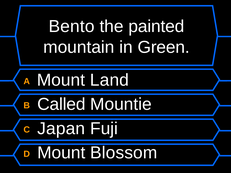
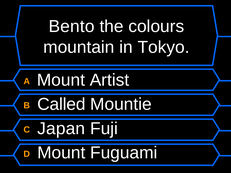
painted: painted -> colours (156, 26)
Green: Green -> Tokyo (164, 47)
Land: Land -> Artist (110, 80)
Blossom: Blossom -> Fuguami (124, 153)
